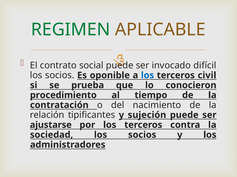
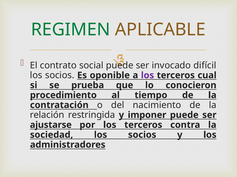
los colour: blue -> purple (147, 76)
civil: civil -> cual (207, 76)
tipificantes: tipificantes -> restringida (92, 115)
sujeción: sujeción -> imponer (147, 115)
